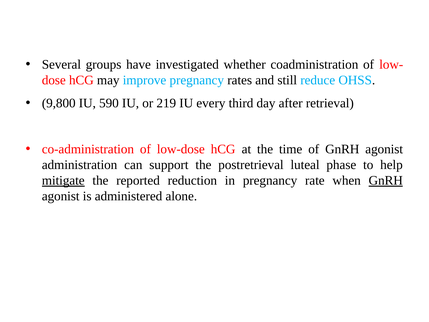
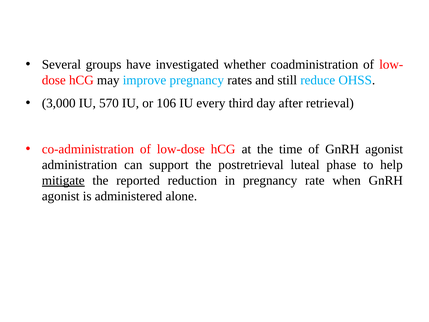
9,800: 9,800 -> 3,000 (59, 103)
590: 590 -> 570 (109, 103)
219: 219 -> 106 (166, 103)
GnRH underline: present -> none (386, 180)
